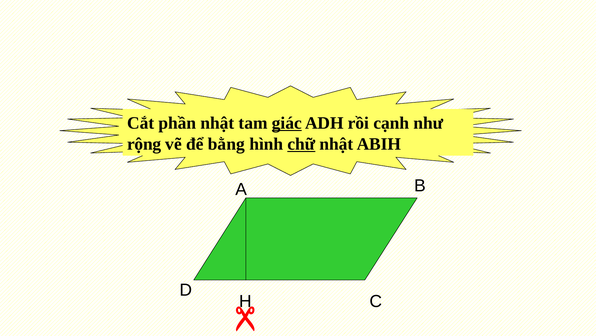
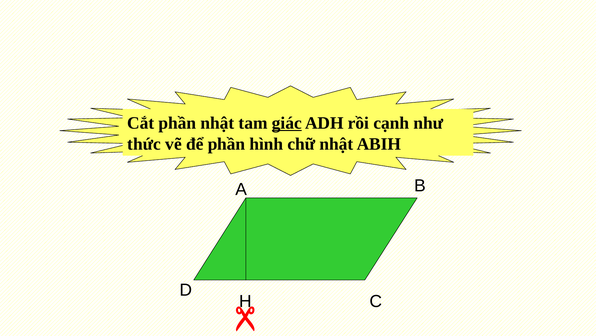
rộng: rộng -> thức (144, 144)
để bằng: bằng -> phần (226, 144)
chữ underline: present -> none (301, 144)
